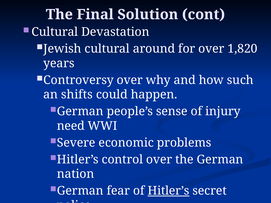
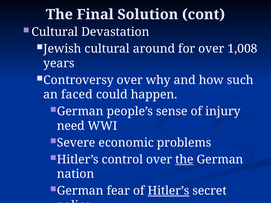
1,820: 1,820 -> 1,008 (243, 49)
shifts: shifts -> faced (77, 95)
the underline: none -> present (184, 160)
